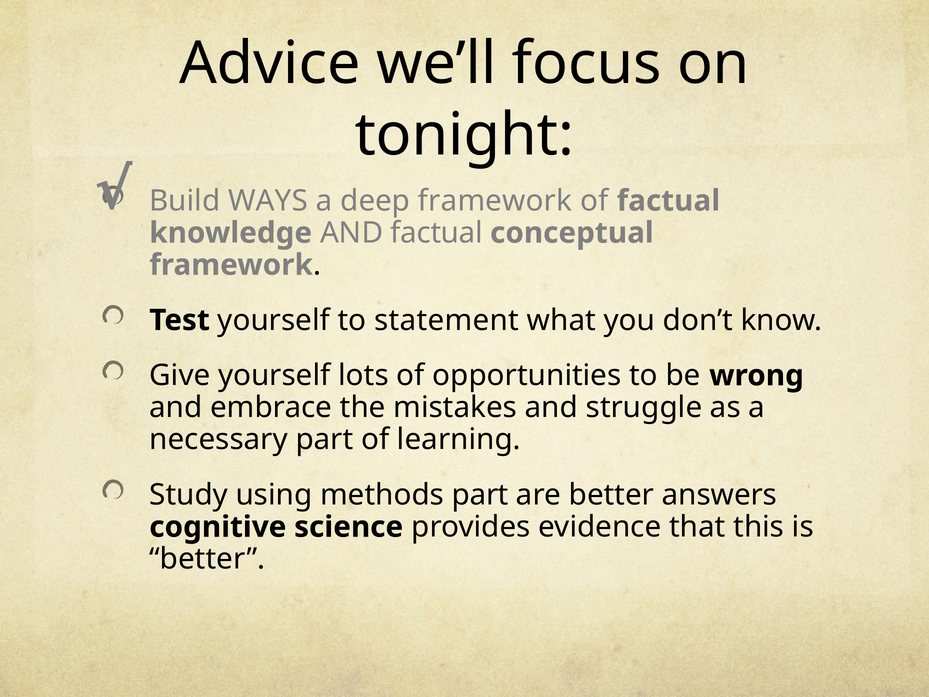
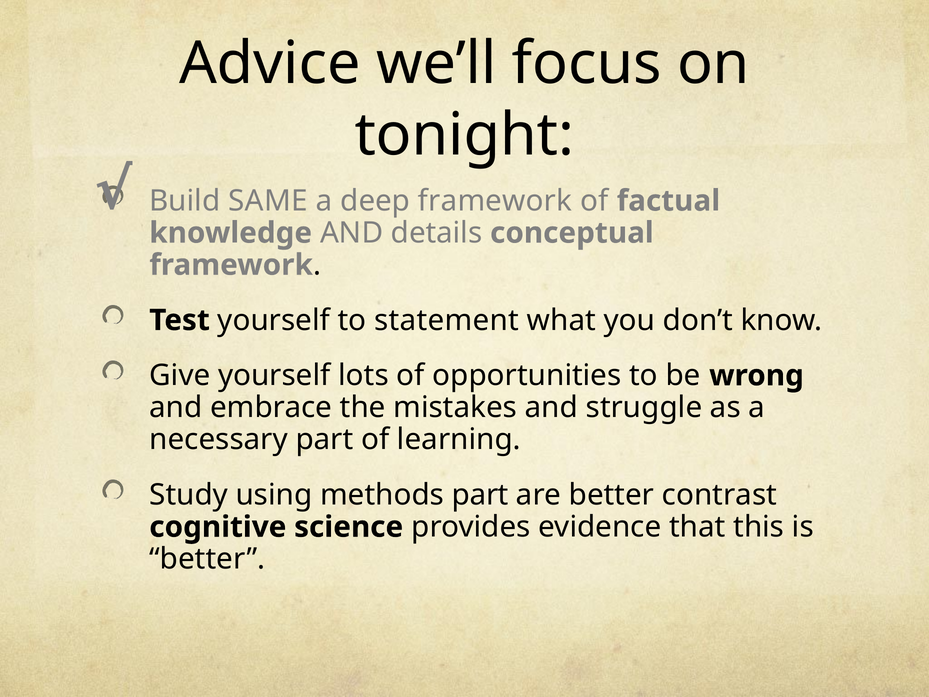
WAYS: WAYS -> SAME (268, 201)
AND factual: factual -> details (437, 233)
answers: answers -> contrast (719, 495)
